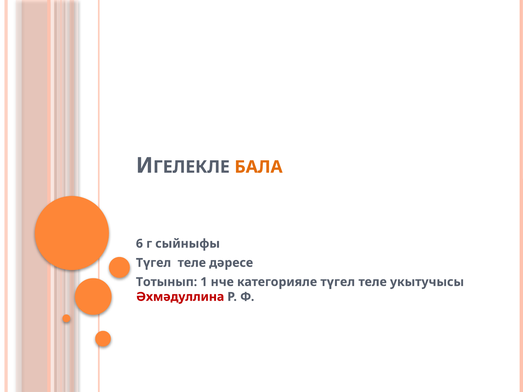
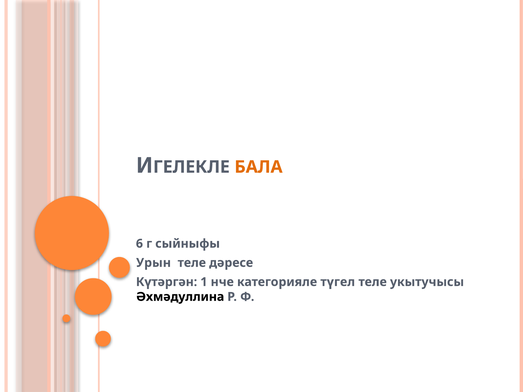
Түгел: Түгел -> Урын (153, 263)
Тотынып: Тотынып -> Күтәргән (167, 282)
Әхмәдуллина colour: red -> black (180, 297)
